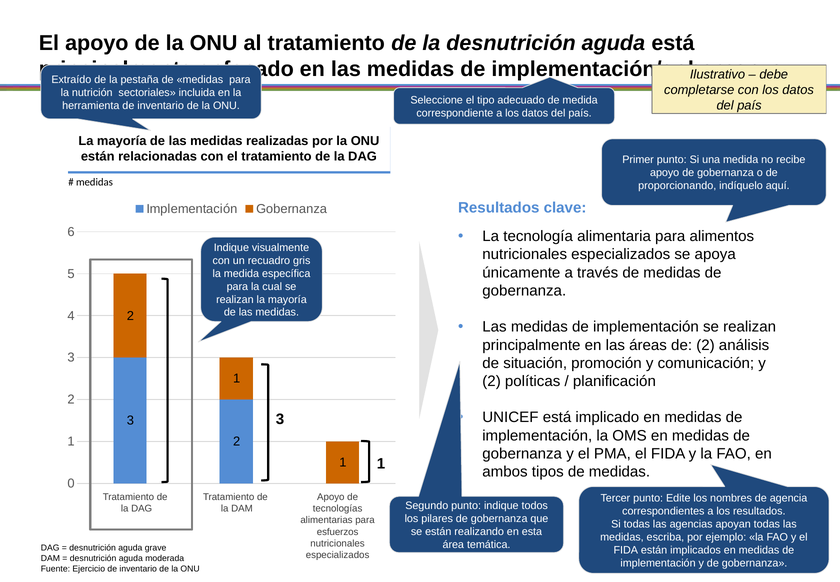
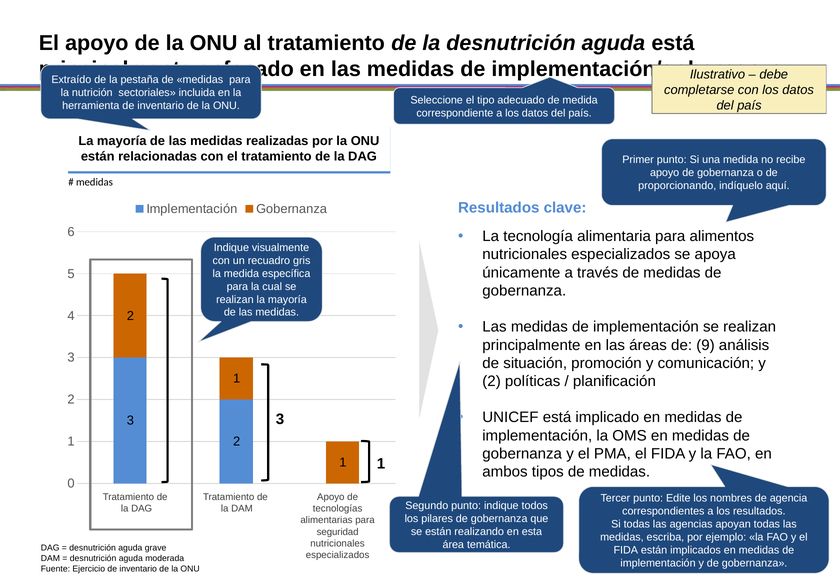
de 2: 2 -> 9 (705, 345)
esfuerzos: esfuerzos -> seguridad (338, 531)
